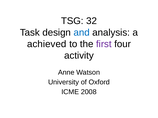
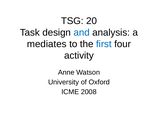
32: 32 -> 20 (92, 21)
achieved: achieved -> mediates (47, 44)
first colour: purple -> blue (104, 44)
